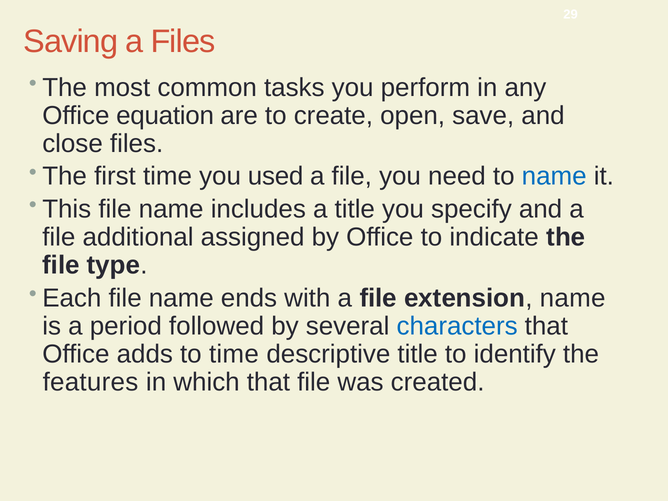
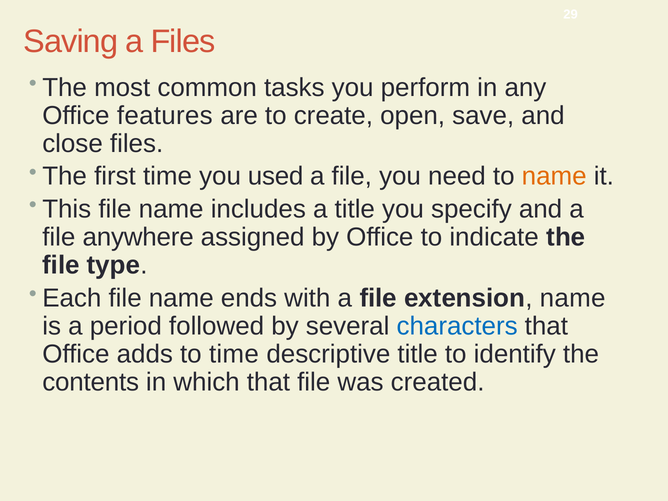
equation: equation -> features (165, 116)
name colour: blue -> orange (554, 176)
additional: additional -> anywhere (138, 237)
features: features -> contents (91, 382)
